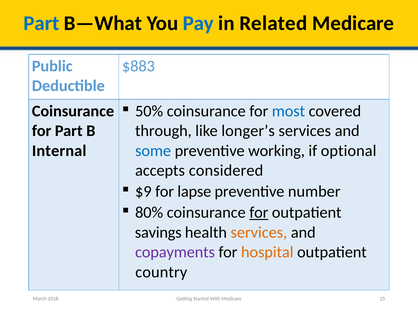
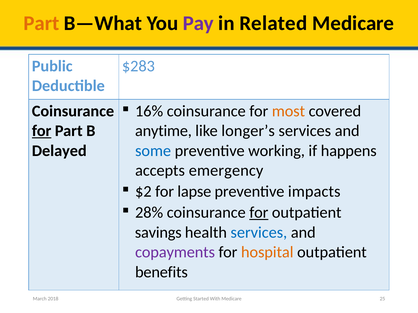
Part colour: blue -> orange (41, 23)
Pay colour: blue -> purple (198, 23)
$883: $883 -> $283 (138, 66)
50%: 50% -> 16% (149, 111)
most colour: blue -> orange (288, 111)
for underline: none -> present (42, 131)
through: through -> anytime (163, 131)
Internal: Internal -> Delayed (59, 151)
optional: optional -> happens (349, 151)
considered: considered -> emergency (226, 171)
$9: $9 -> $2 (143, 192)
number: number -> impacts (314, 192)
80%: 80% -> 28% (149, 213)
services colour: orange -> blue (259, 233)
country: country -> benefits (161, 272)
